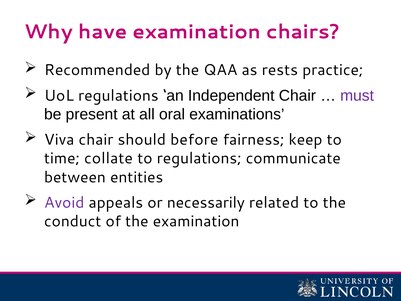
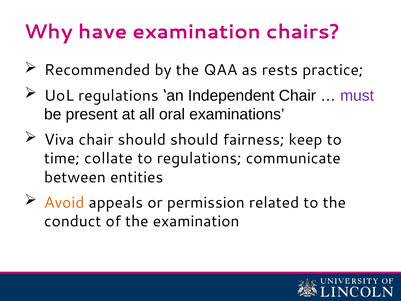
should before: before -> should (194, 140)
Avoid colour: purple -> orange (64, 202)
necessarily: necessarily -> permission (206, 202)
